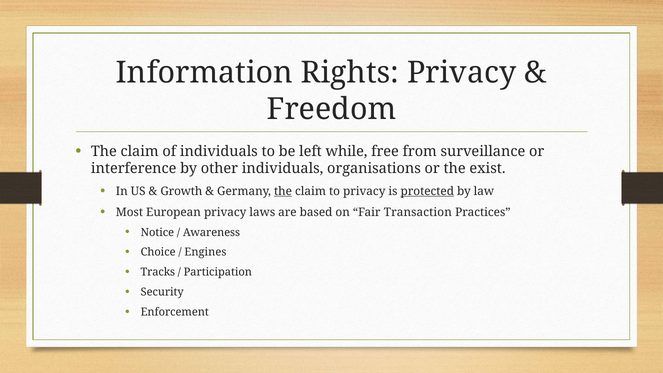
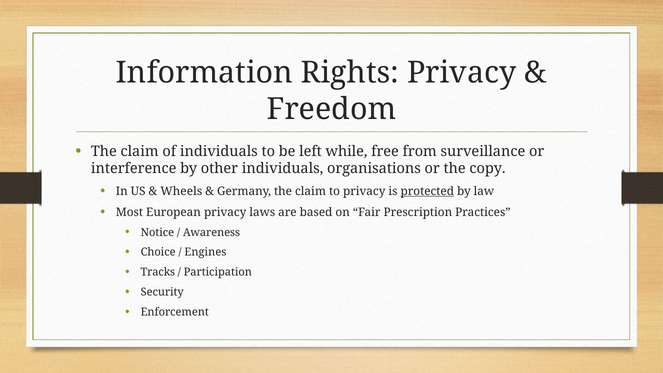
exist: exist -> copy (488, 169)
Growth: Growth -> Wheels (181, 191)
the underline: present -> none (283, 191)
Transaction: Transaction -> Prescription (418, 212)
